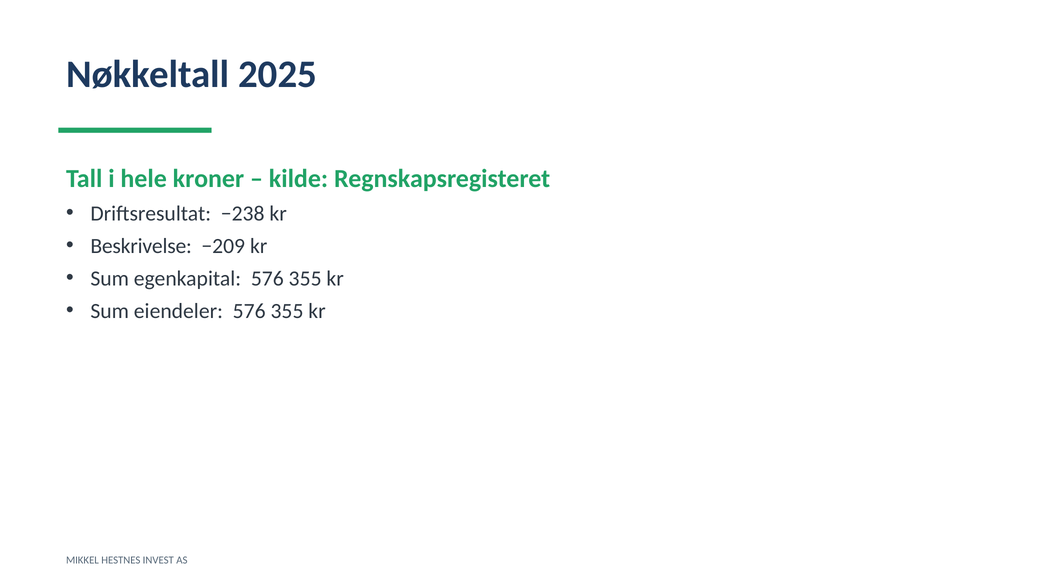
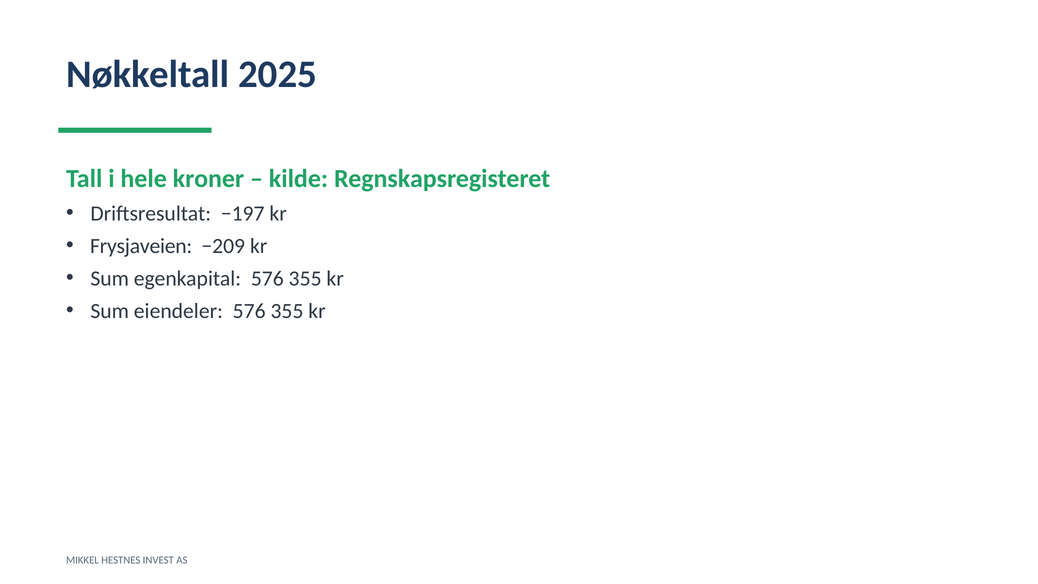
−238: −238 -> −197 (243, 213)
Beskrivelse: Beskrivelse -> Frysjaveien (141, 246)
